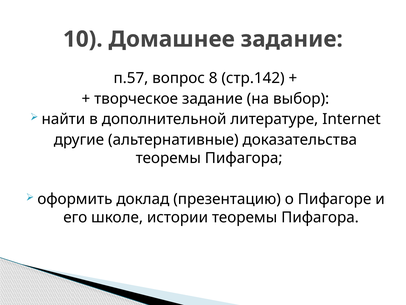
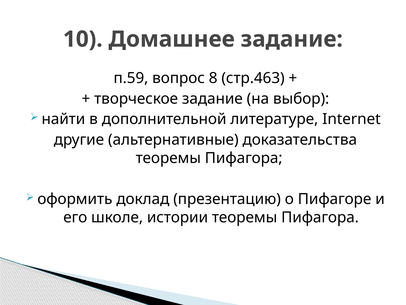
п.57: п.57 -> п.59 (131, 78)
стр.142: стр.142 -> стр.463 (253, 78)
